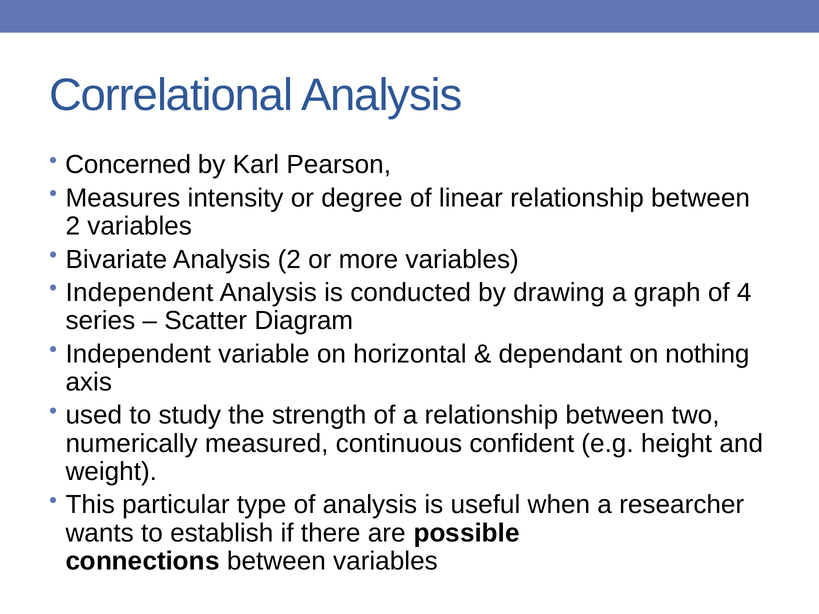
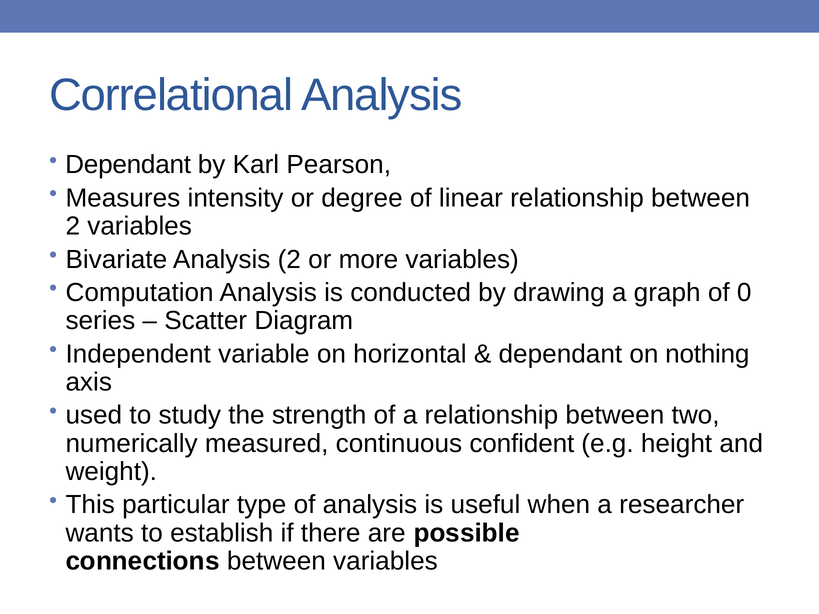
Concerned: Concerned -> Dependant (128, 165)
Independent: Independent -> Computation (140, 293)
4: 4 -> 0 (744, 293)
